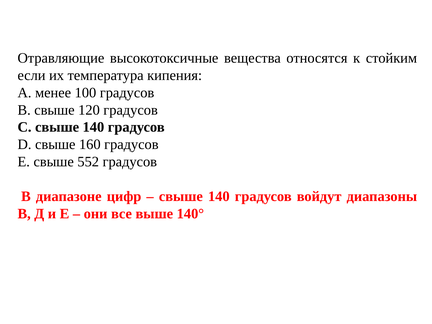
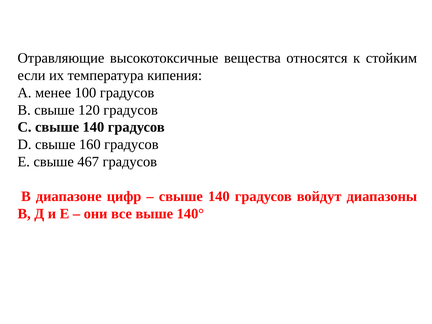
552: 552 -> 467 (88, 162)
